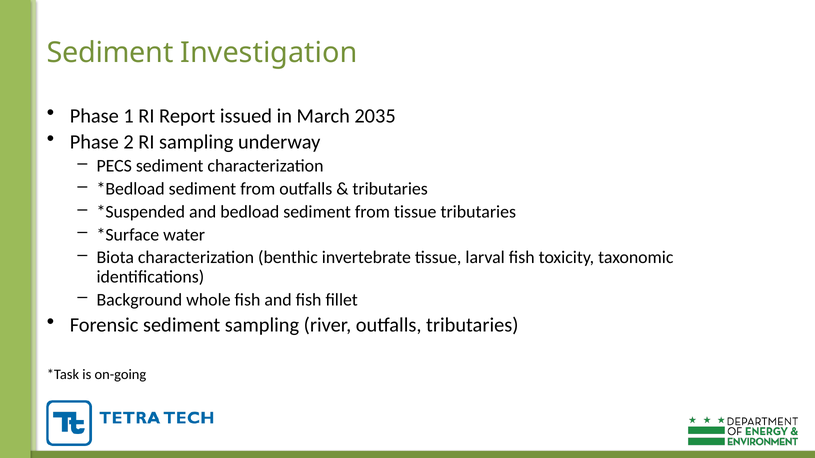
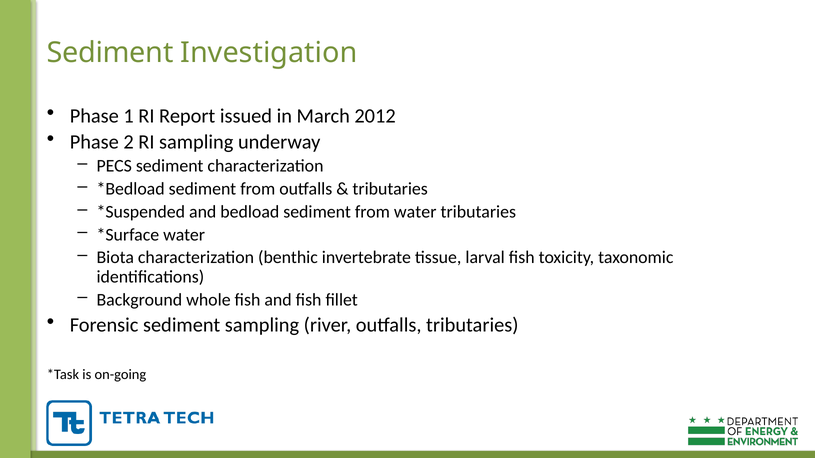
2035: 2035 -> 2012 (375, 116)
from tissue: tissue -> water (415, 212)
